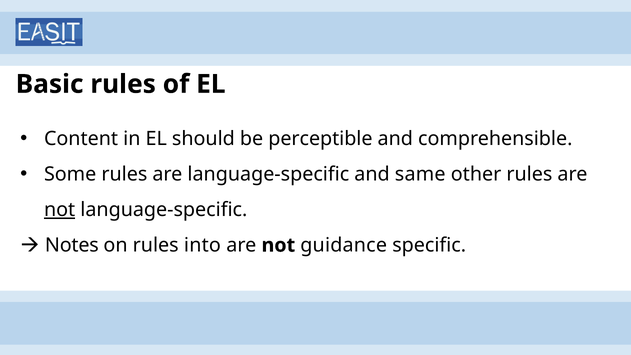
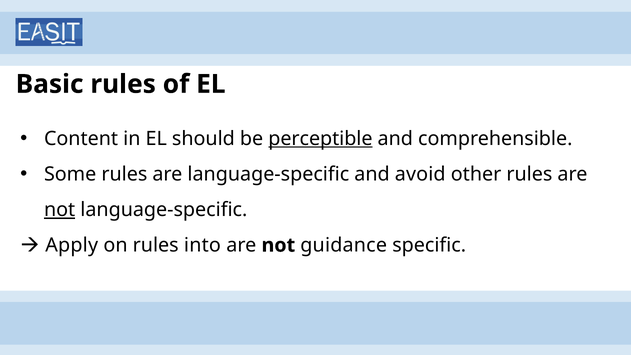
perceptible underline: none -> present (320, 139)
same: same -> avoid (420, 174)
Notes: Notes -> Apply (72, 245)
